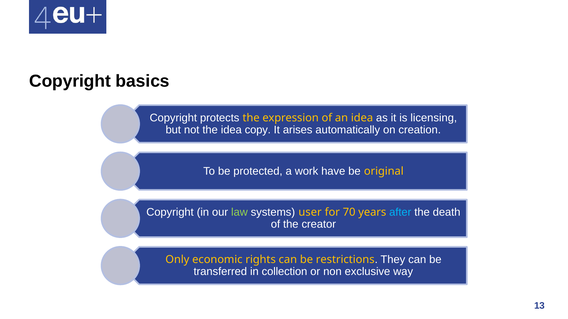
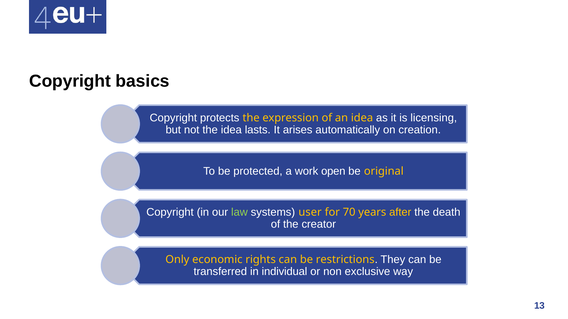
copy: copy -> lasts (258, 130)
have: have -> open (333, 171)
after colour: light blue -> yellow (400, 213)
collection: collection -> individual (285, 272)
